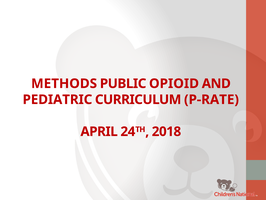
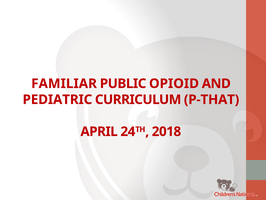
METHODS: METHODS -> FAMILIAR (64, 83)
P-RATE: P-RATE -> P-THAT (212, 99)
